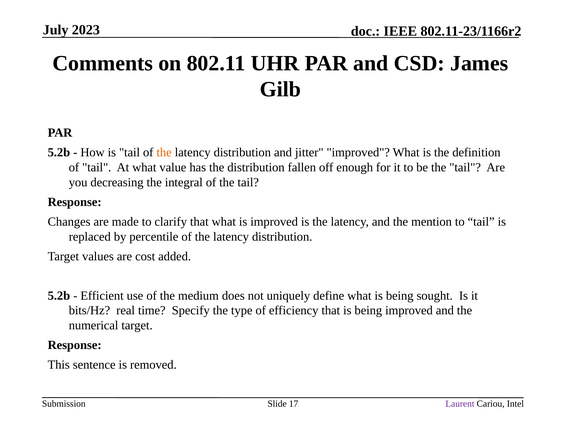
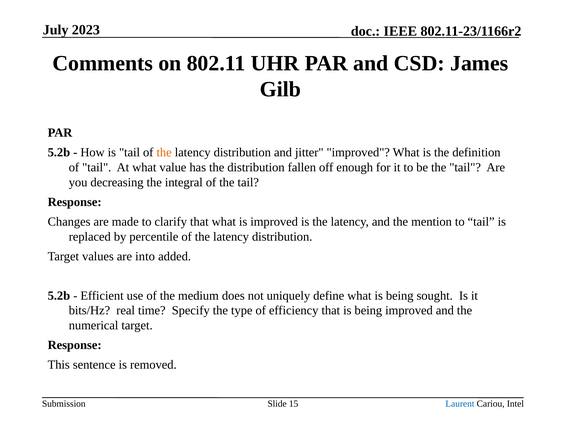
cost: cost -> into (145, 256)
17: 17 -> 15 (294, 404)
Laurent colour: purple -> blue (460, 404)
